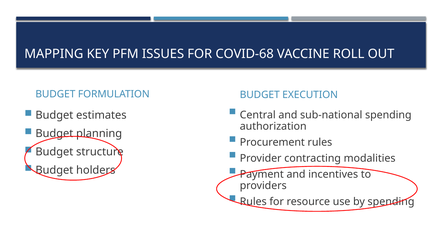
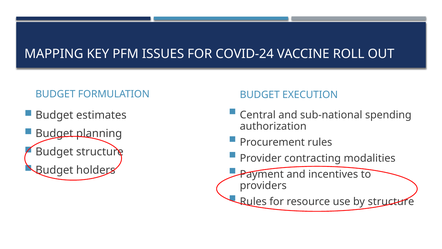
COVID-68: COVID-68 -> COVID-24 (245, 54)
by spending: spending -> structure (391, 201)
